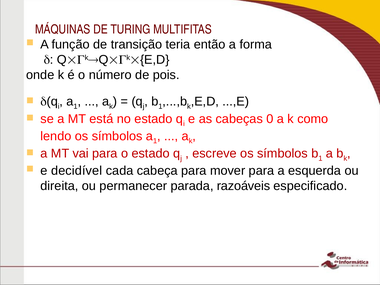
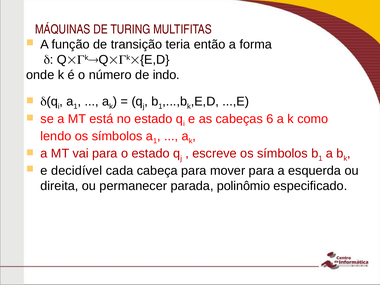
pois: pois -> indo (166, 75)
0: 0 -> 6 (270, 119)
razoáveis: razoáveis -> polinômio (243, 186)
